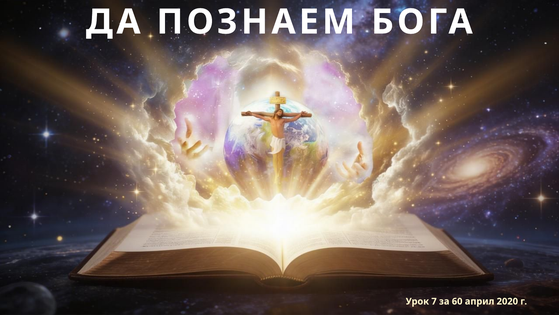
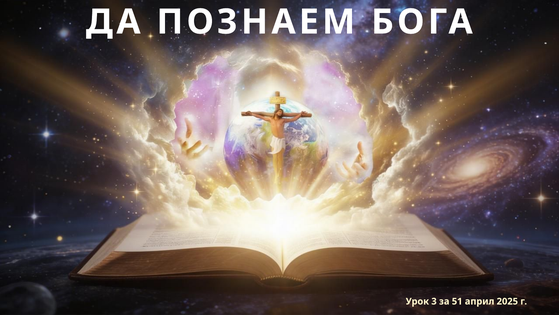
7: 7 -> 3 (434, 301)
60: 60 -> 51 (457, 301)
2020: 2020 -> 2025 (507, 301)
